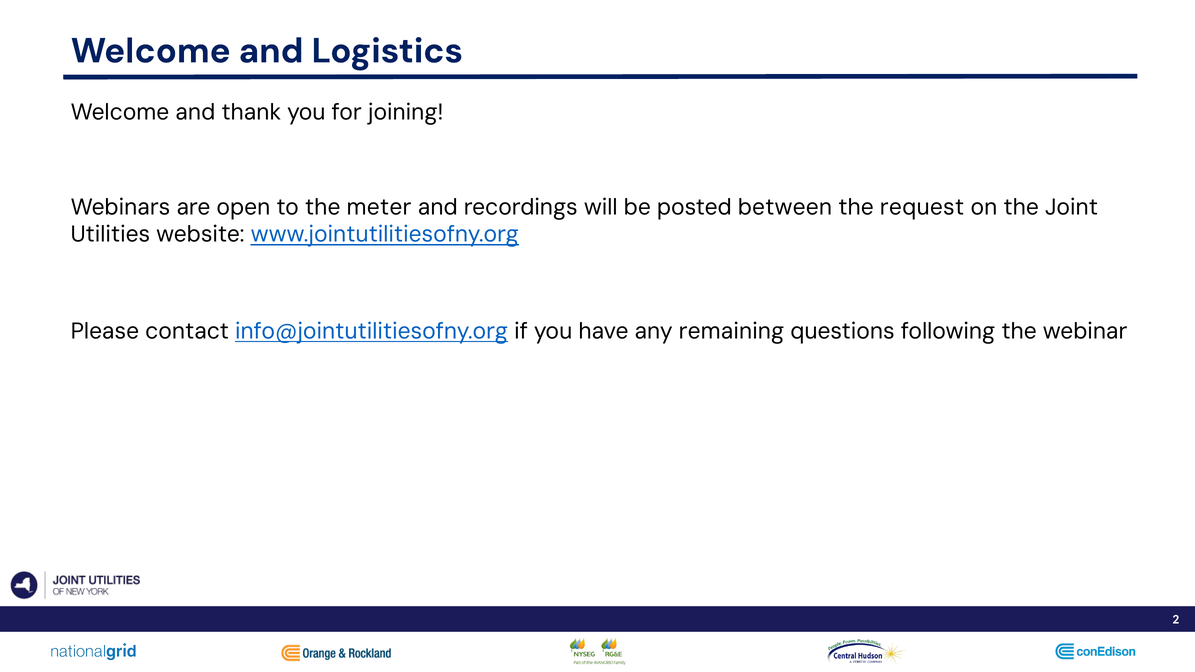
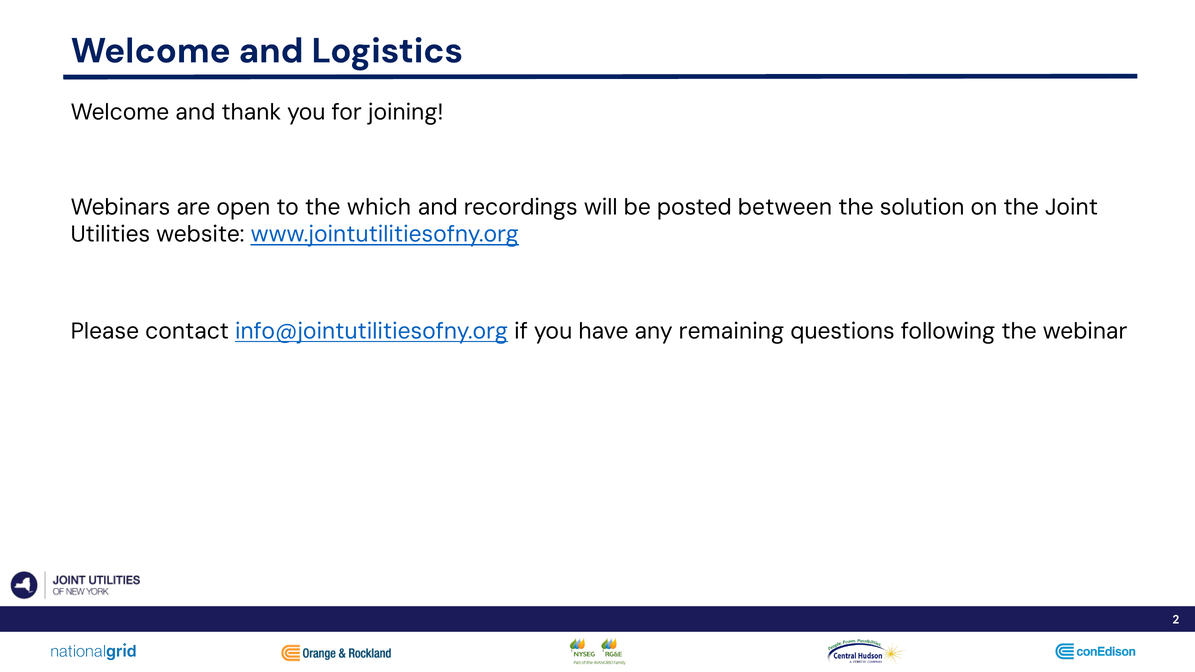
meter: meter -> which (379, 207)
request: request -> solution (922, 207)
